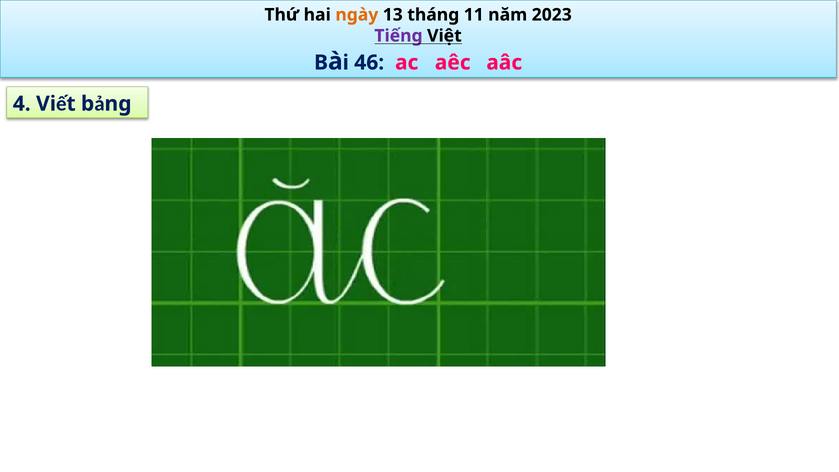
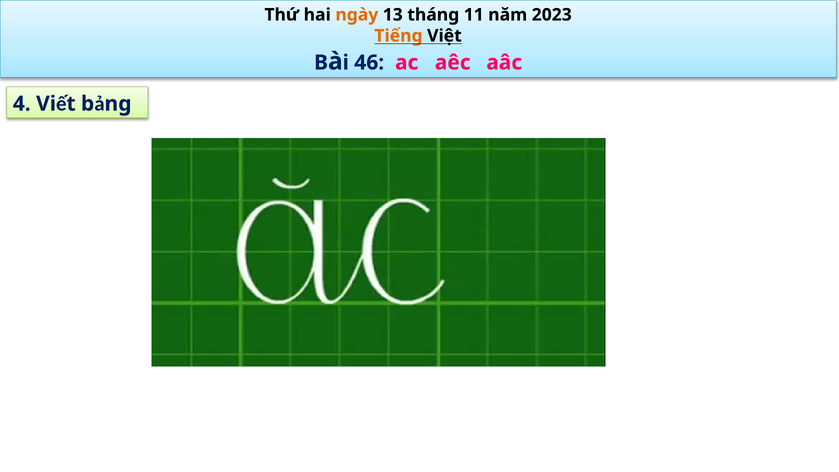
Tiếng colour: purple -> orange (398, 36)
